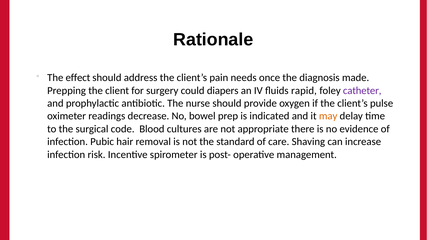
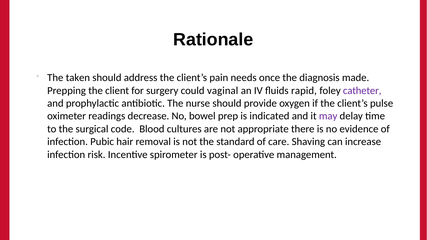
effect: effect -> taken (78, 78)
diapers: diapers -> vaginal (223, 91)
may colour: orange -> purple (328, 116)
